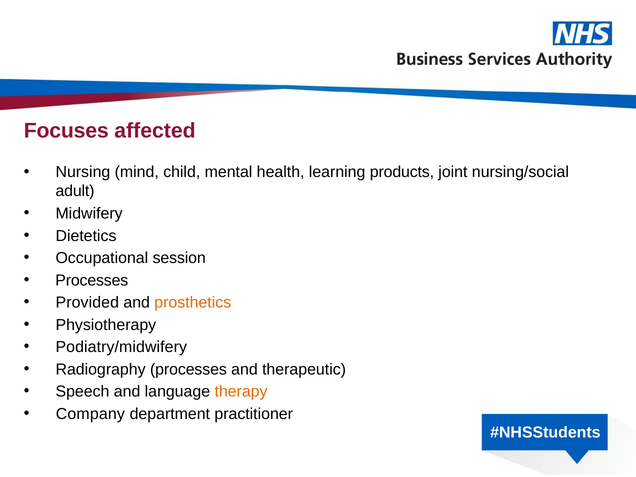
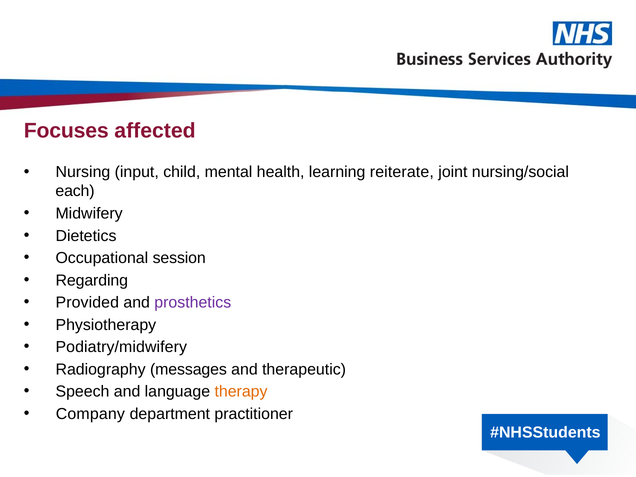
mind: mind -> input (137, 172)
products: products -> reiterate (402, 172)
adult: adult -> each (75, 191)
Processes: Processes -> Regarding (92, 280)
prosthetics colour: orange -> purple (193, 303)
Radiography processes: processes -> messages (188, 369)
